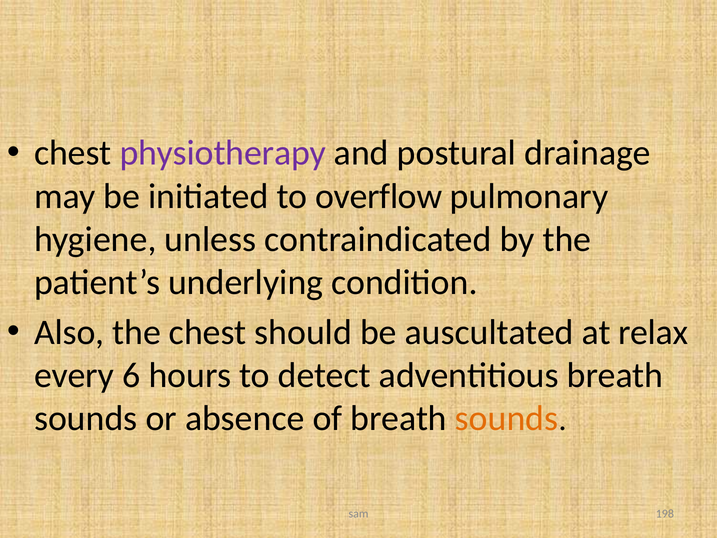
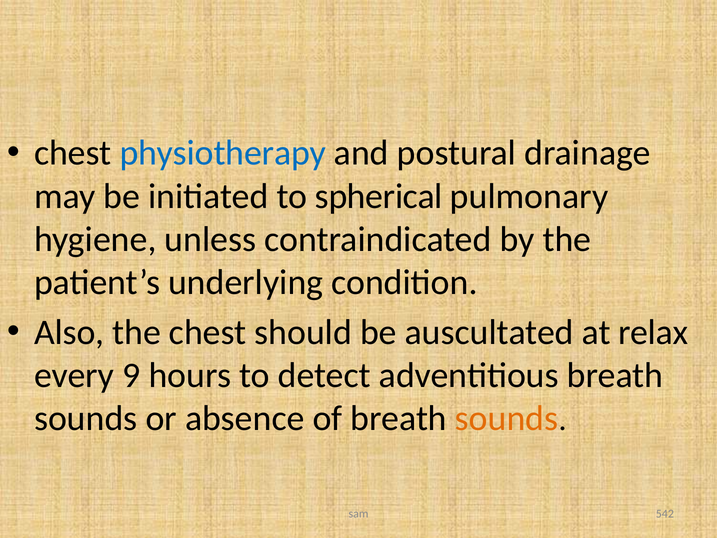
physiotherapy colour: purple -> blue (223, 153)
overflow: overflow -> spherical (379, 196)
6: 6 -> 9 (131, 375)
198: 198 -> 542 (665, 513)
